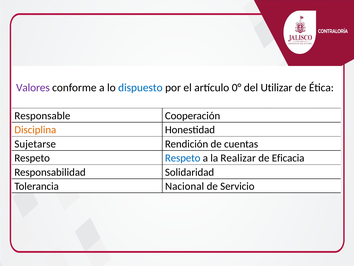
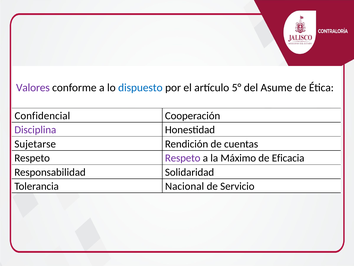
0°: 0° -> 5° (237, 88)
Utilizar: Utilizar -> Asume (276, 88)
Responsable: Responsable -> Confidencial (42, 116)
Disciplina colour: orange -> purple (35, 130)
Respeto colour: blue -> purple (183, 158)
Realizar: Realizar -> Máximo (238, 158)
